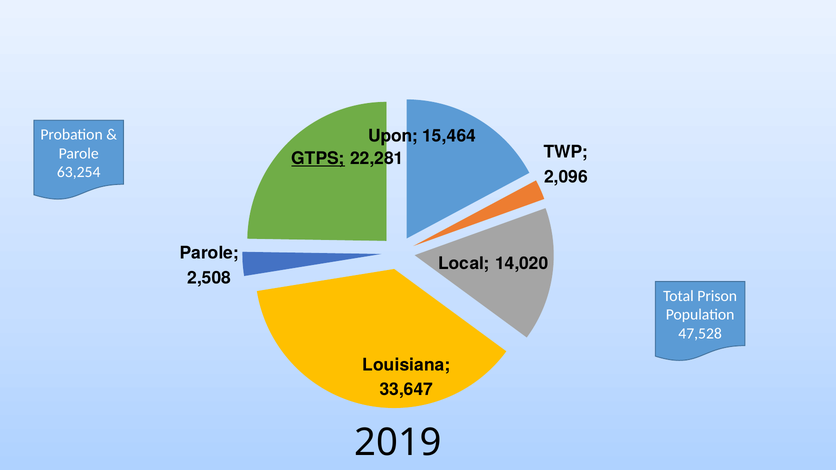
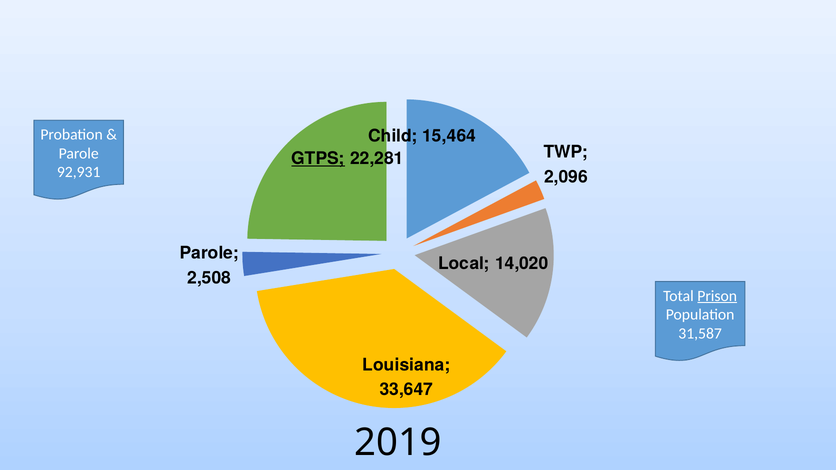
Upon: Upon -> Child (393, 136)
63,254: 63,254 -> 92,931 (79, 172)
Prison underline: none -> present (717, 296)
47,528: 47,528 -> 31,587 (700, 334)
